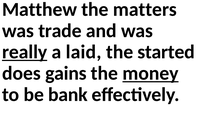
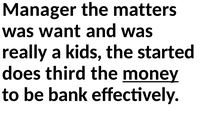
Matthew: Matthew -> Manager (39, 9)
trade: trade -> want (60, 31)
really underline: present -> none (25, 52)
laid: laid -> kids (84, 52)
gains: gains -> third (66, 73)
